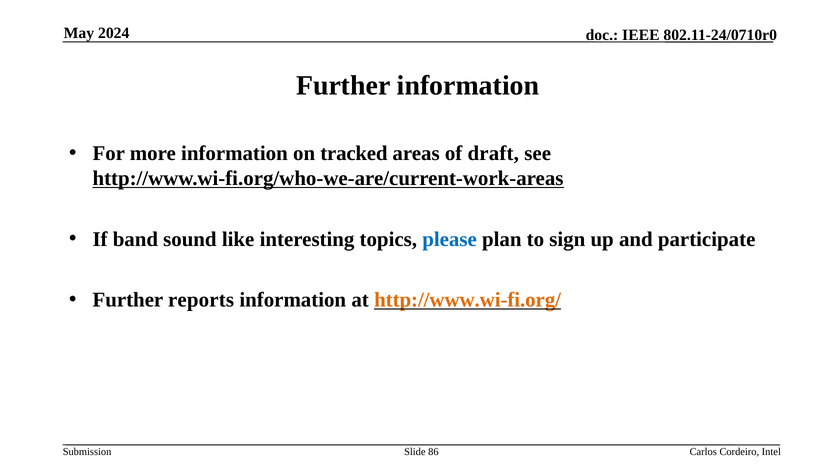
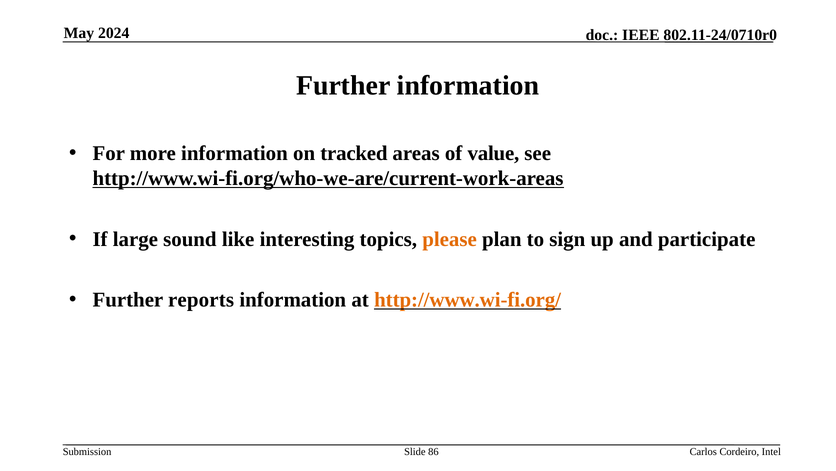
draft: draft -> value (493, 153)
band: band -> large (135, 239)
please colour: blue -> orange (450, 239)
